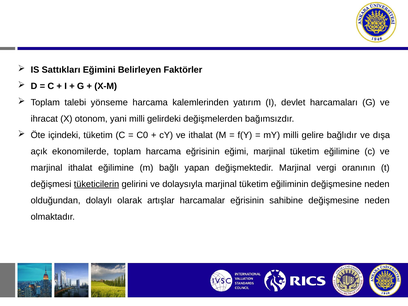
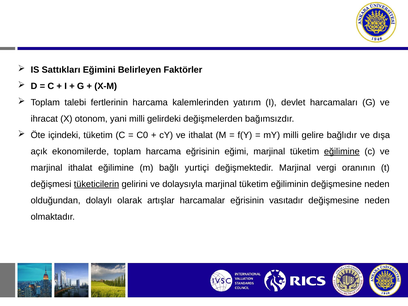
yönseme: yönseme -> fertlerinin (109, 103)
eğilimine underline: none -> present (342, 151)
yapan: yapan -> yurtiçi (197, 168)
sahibine: sahibine -> vasıtadır (286, 200)
